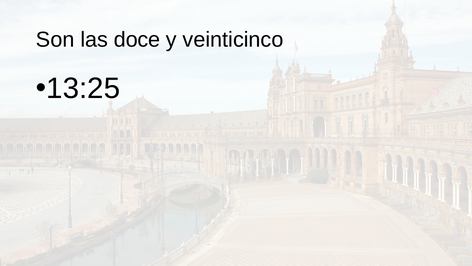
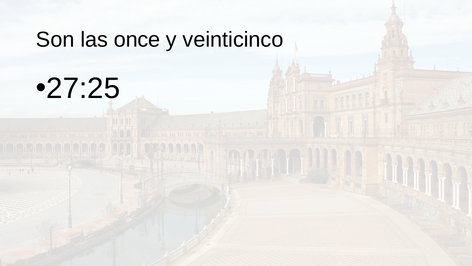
doce: doce -> once (137, 40)
13:25: 13:25 -> 27:25 (83, 88)
